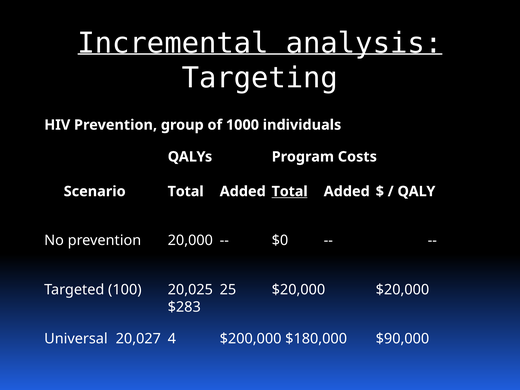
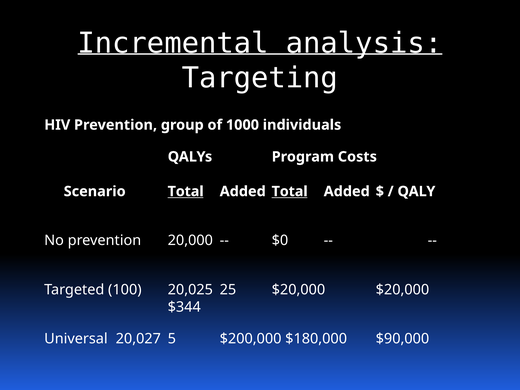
Total underline: none -> present (186, 191)
$283: $283 -> $344 (184, 307)
4: 4 -> 5 (172, 339)
